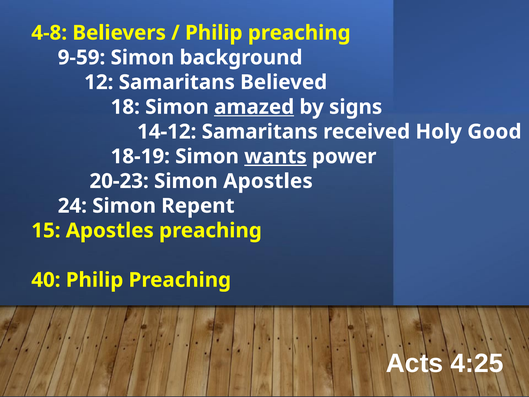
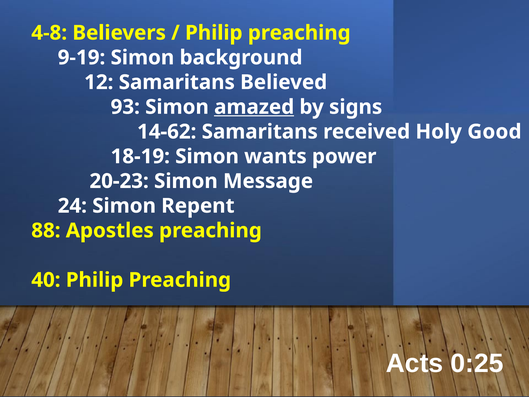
9-59: 9-59 -> 9-19 (82, 58)
18: 18 -> 93 (125, 107)
14-12: 14-12 -> 14-62 (167, 132)
wants underline: present -> none (275, 156)
Simon Apostles: Apostles -> Message (268, 181)
15: 15 -> 88 (46, 230)
4:25: 4:25 -> 0:25 (477, 363)
